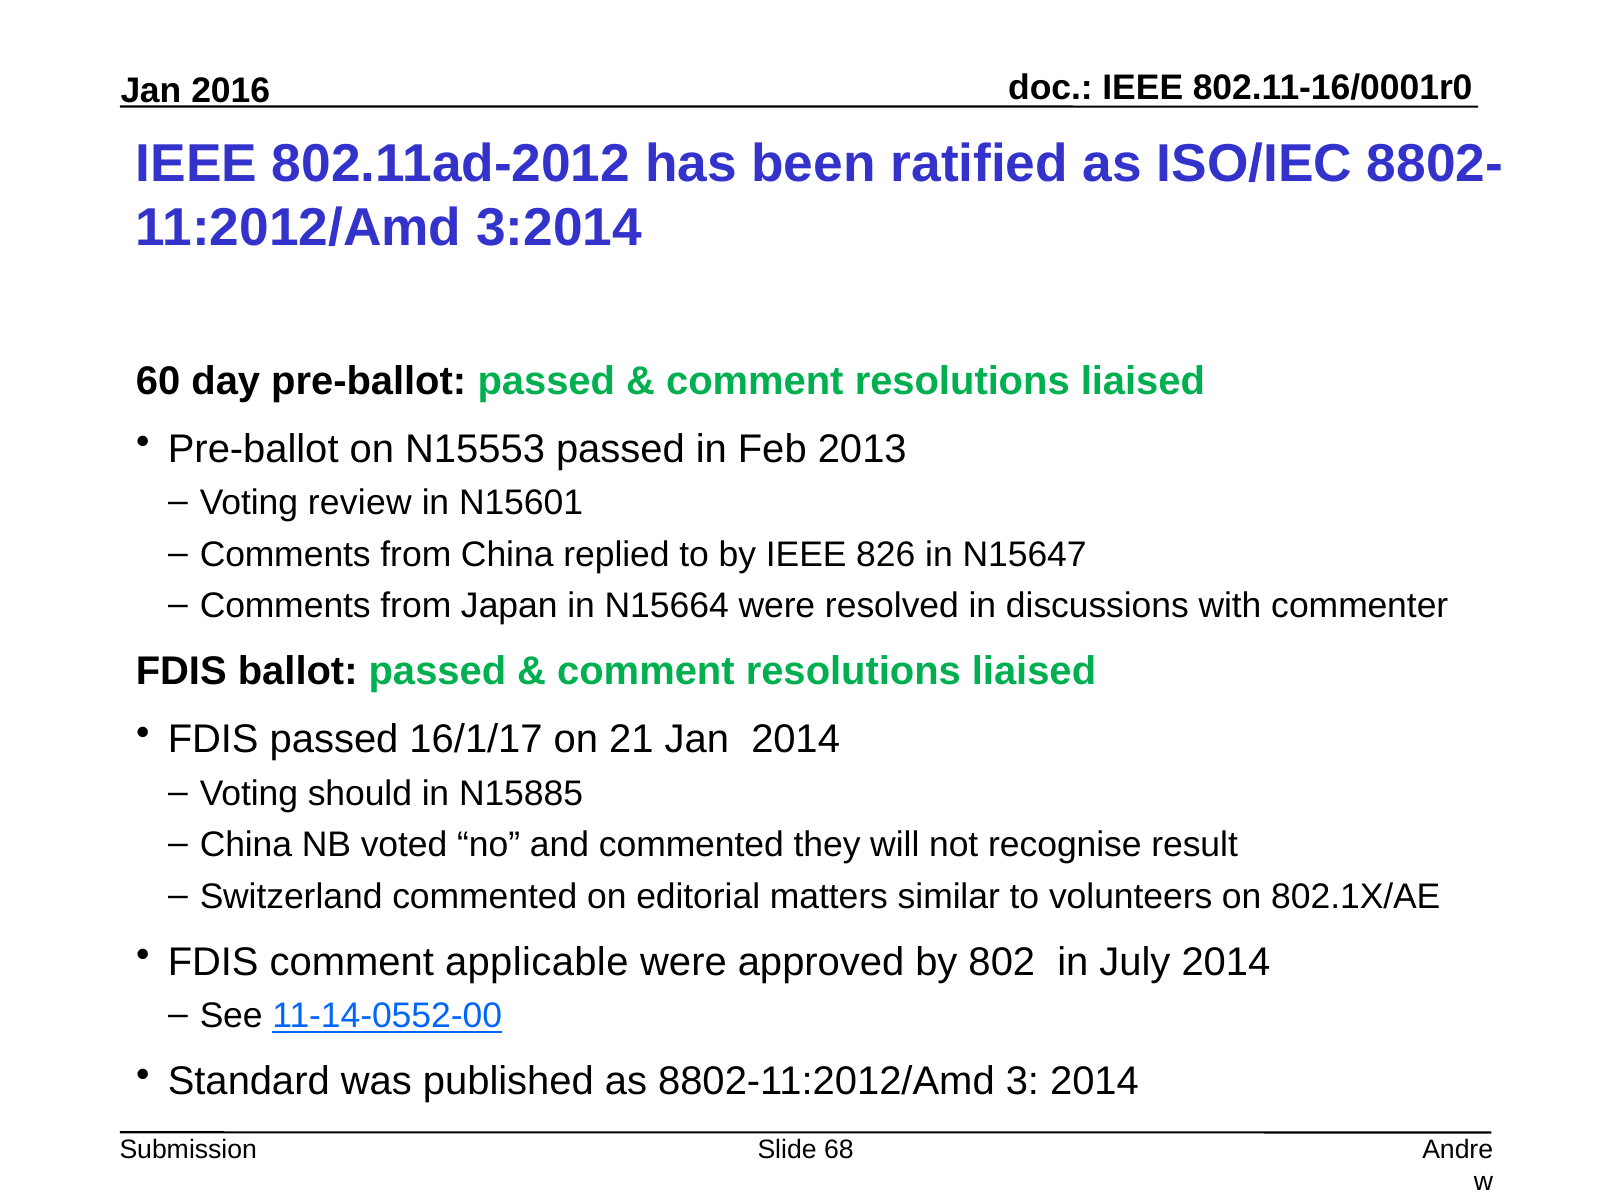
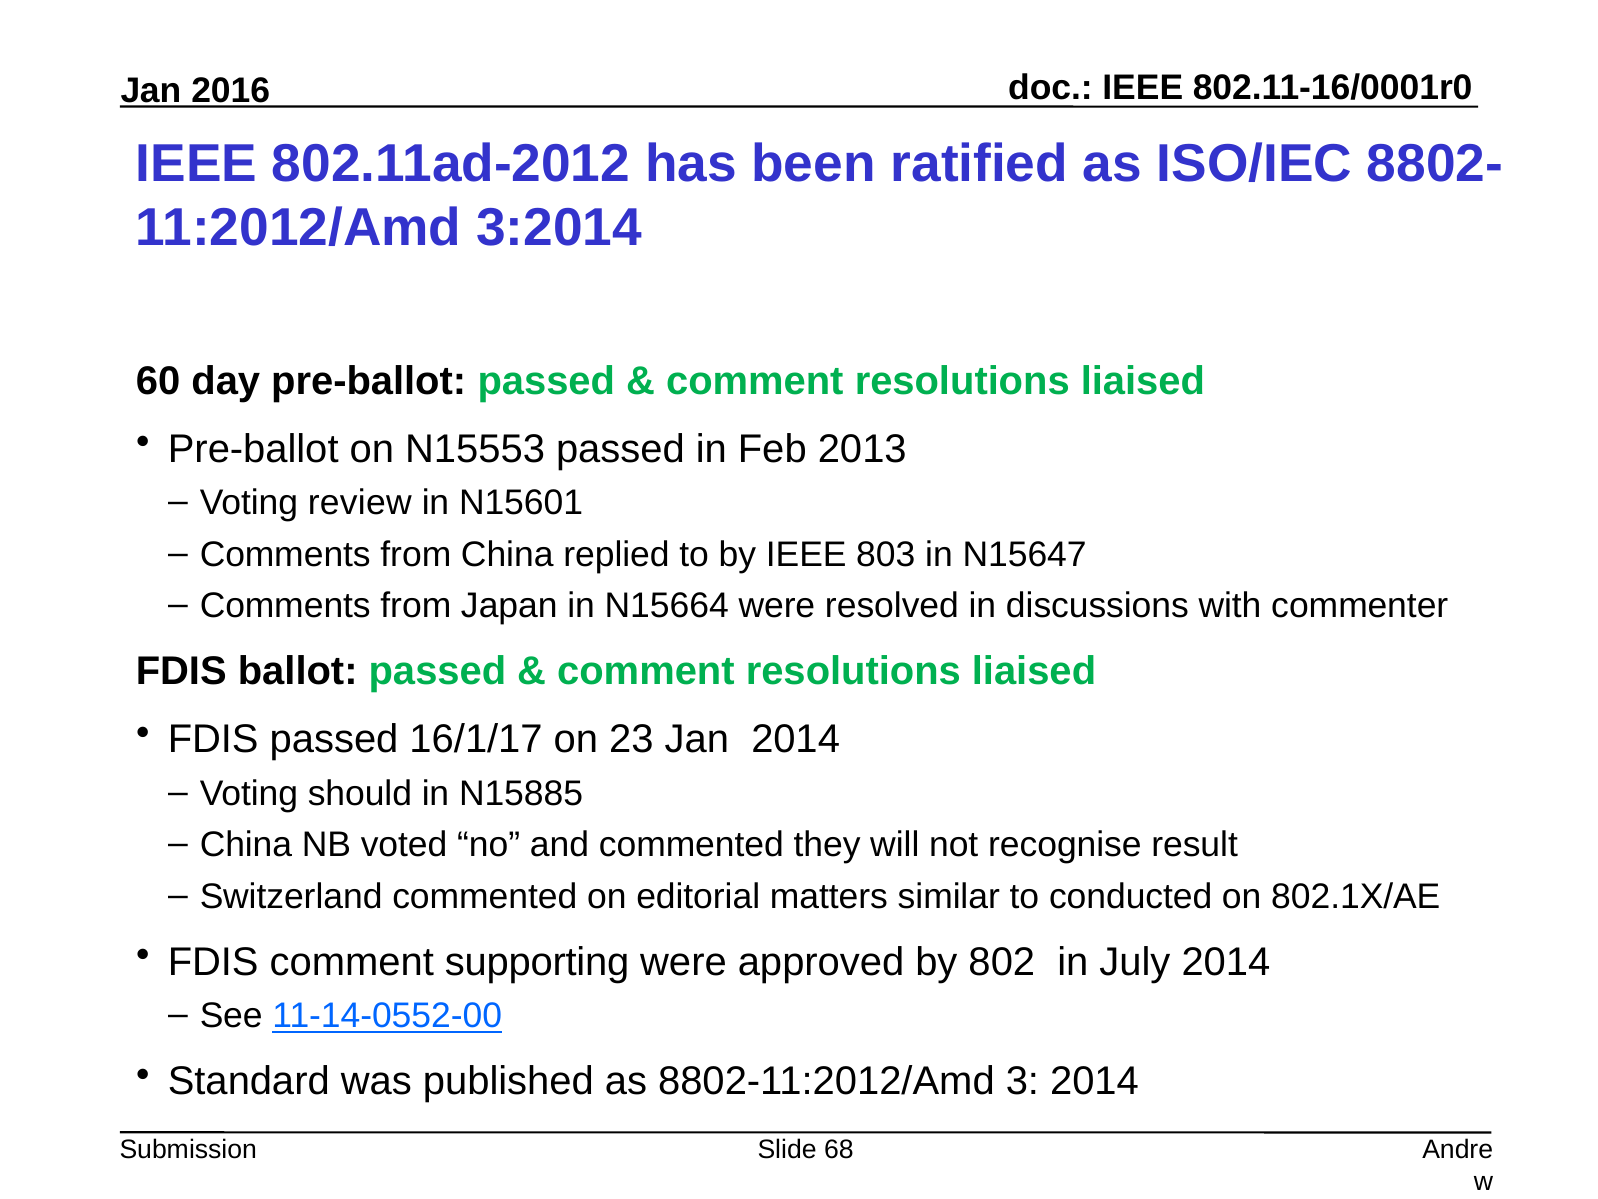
826: 826 -> 803 (886, 554)
21: 21 -> 23 (631, 739)
volunteers: volunteers -> conducted (1131, 896)
applicable: applicable -> supporting (537, 962)
